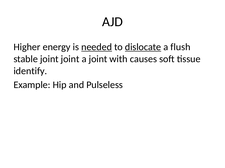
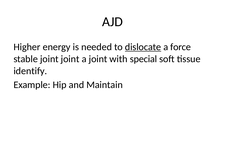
needed underline: present -> none (97, 47)
flush: flush -> force (181, 47)
causes: causes -> special (143, 59)
Pulseless: Pulseless -> Maintain (105, 85)
